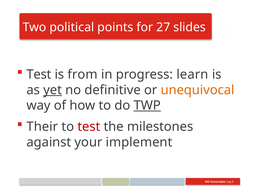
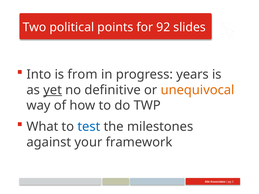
27: 27 -> 92 (163, 27)
Test: Test -> Into (39, 75)
learn: learn -> years (193, 75)
TWP underline: present -> none (147, 106)
Their: Their -> What (42, 127)
test colour: red -> blue (89, 127)
implement: implement -> framework (139, 142)
